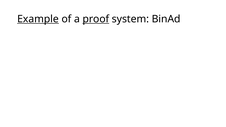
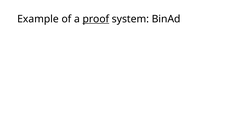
Example underline: present -> none (38, 19)
